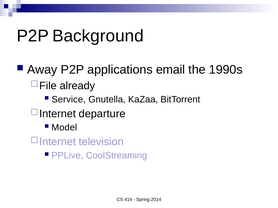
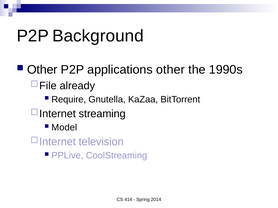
Away: Away -> Other (42, 70)
applications email: email -> other (170, 70)
Service: Service -> Require (69, 100)
departure: departure -> streaming (102, 114)
